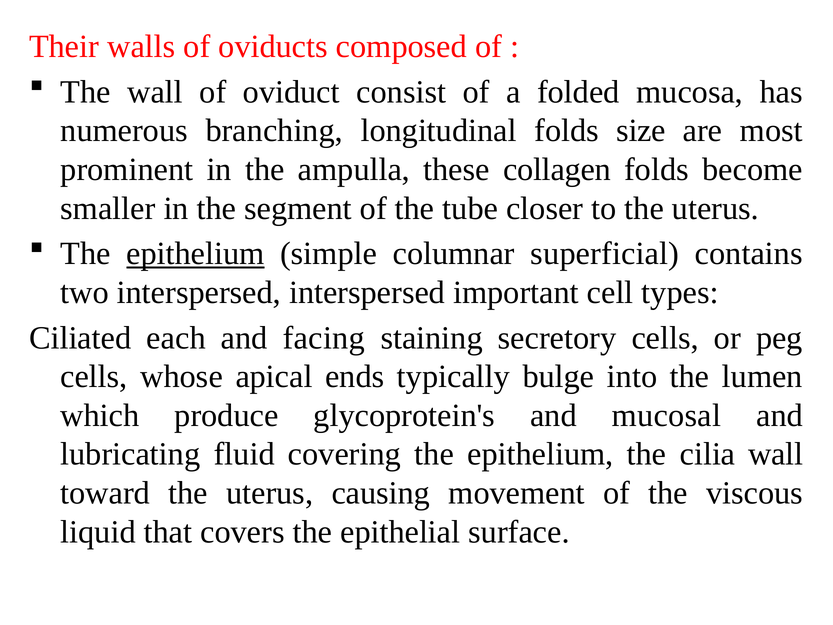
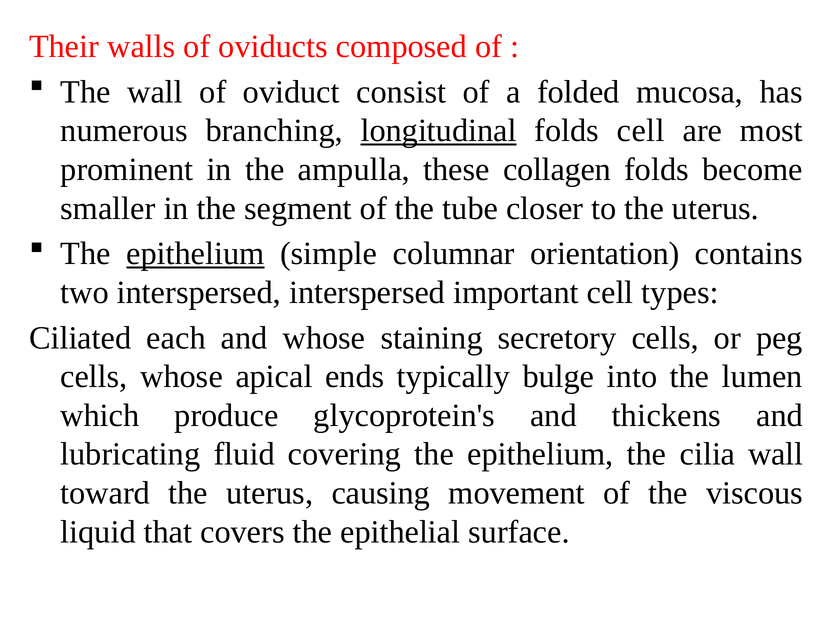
longitudinal underline: none -> present (439, 131)
folds size: size -> cell (641, 131)
superficial: superficial -> orientation (605, 254)
and facing: facing -> whose (324, 338)
mucosal: mucosal -> thickens (666, 415)
